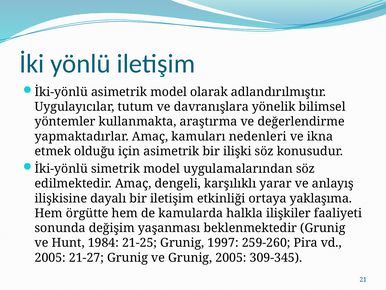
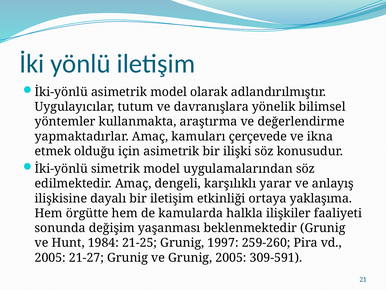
nedenleri: nedenleri -> çerçevede (258, 136)
309-345: 309-345 -> 309-591 (276, 257)
